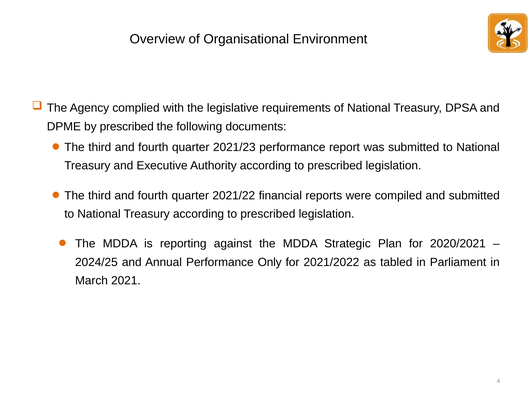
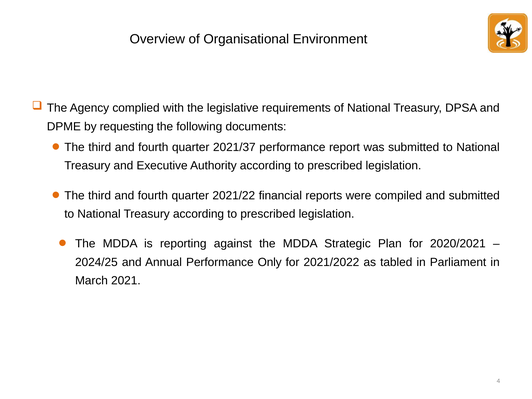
by prescribed: prescribed -> requesting (127, 126)
2021/23: 2021/23 -> 2021/37 (234, 147)
